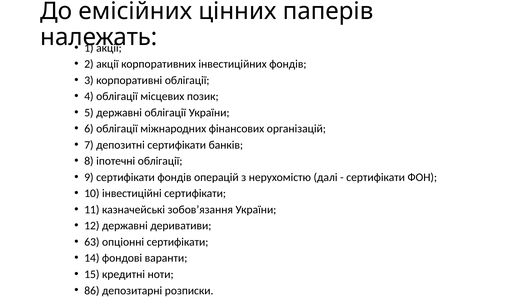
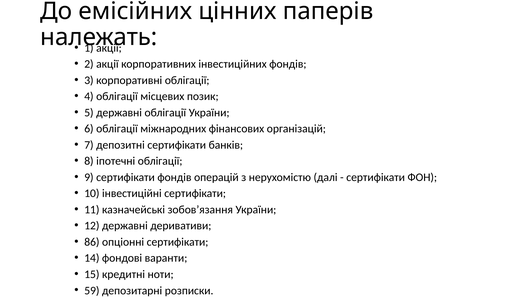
63: 63 -> 86 (92, 242)
86: 86 -> 59 (92, 291)
